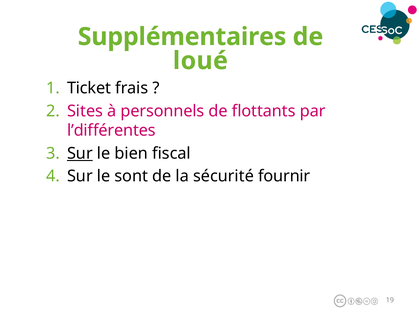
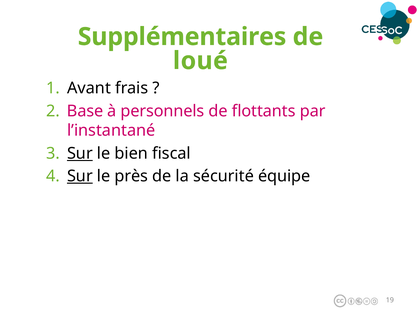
Ticket: Ticket -> Avant (89, 88)
Sites: Sites -> Base (85, 111)
l’différentes: l’différentes -> l’instantané (111, 130)
Sur underline: none -> present (80, 176)
sont: sont -> près (131, 176)
fournir: fournir -> équipe (284, 176)
